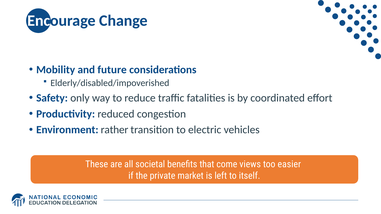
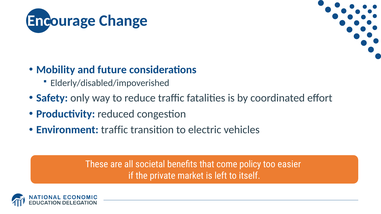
Environment rather: rather -> traffic (114, 130)
views: views -> policy (250, 165)
